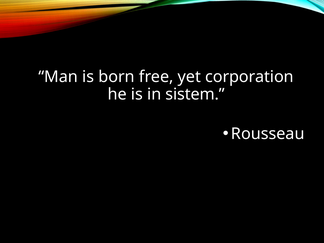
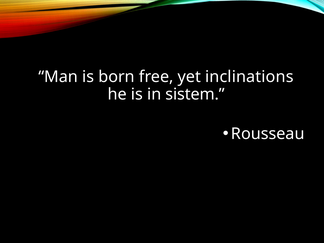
corporation: corporation -> inclinations (249, 77)
